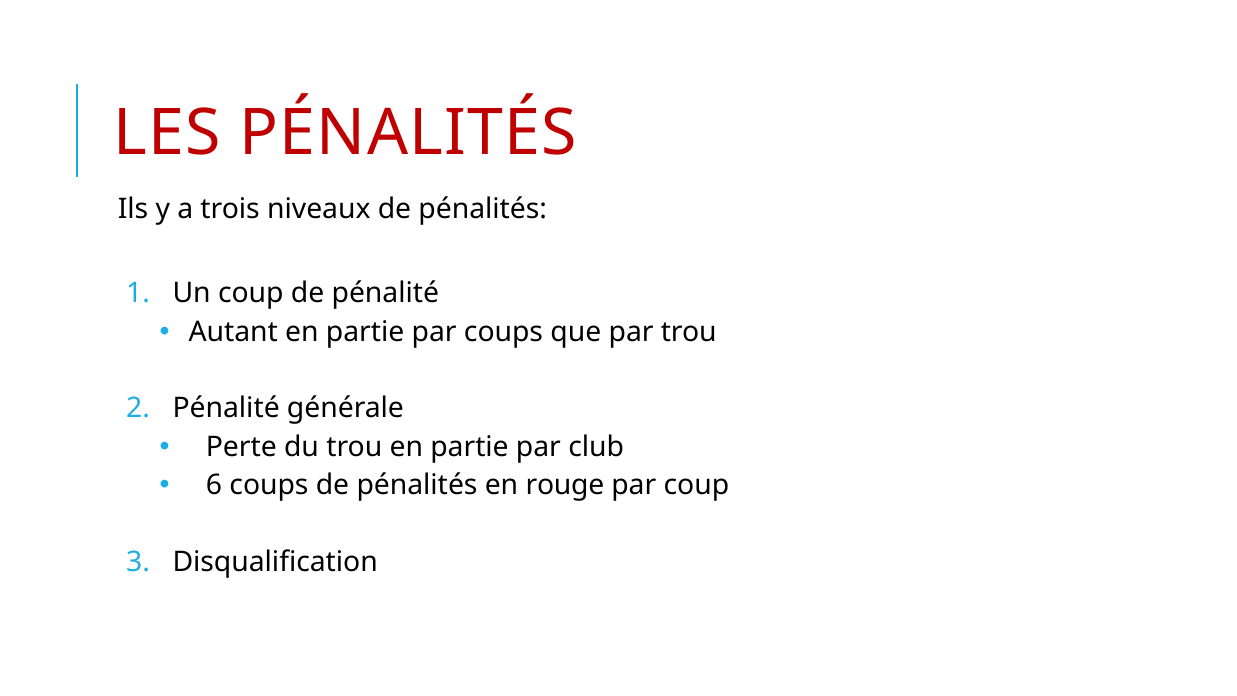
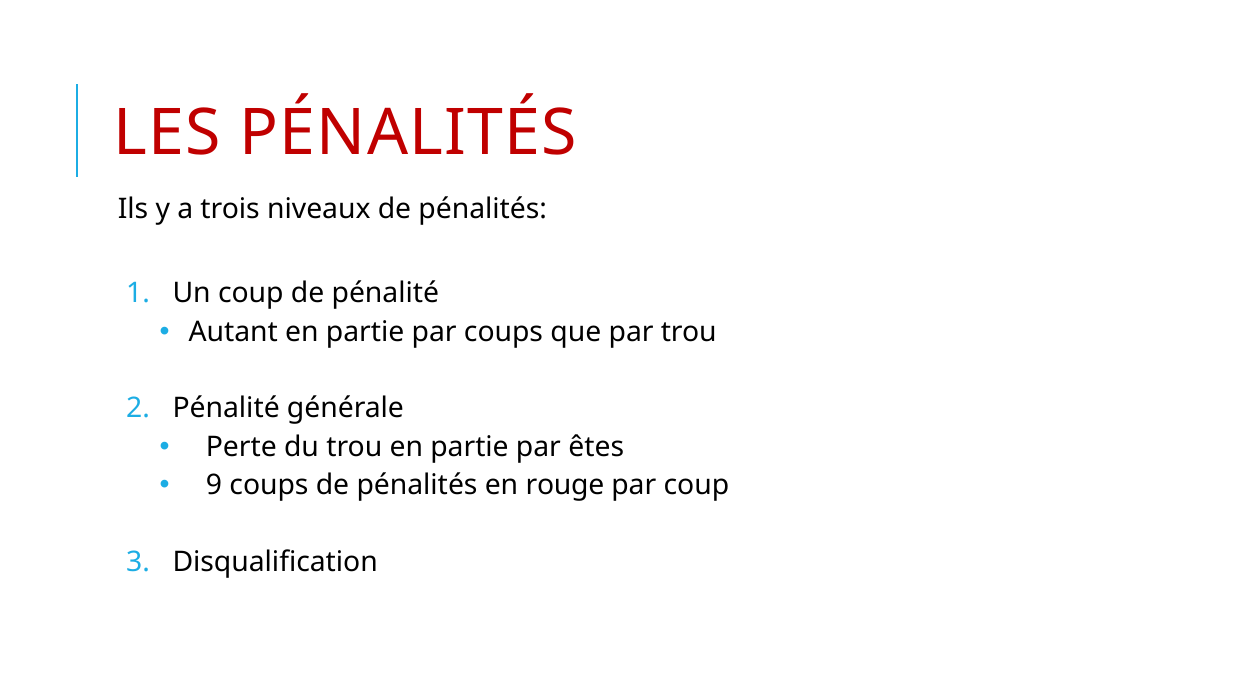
club: club -> êtes (596, 447)
6: 6 -> 9 (214, 485)
